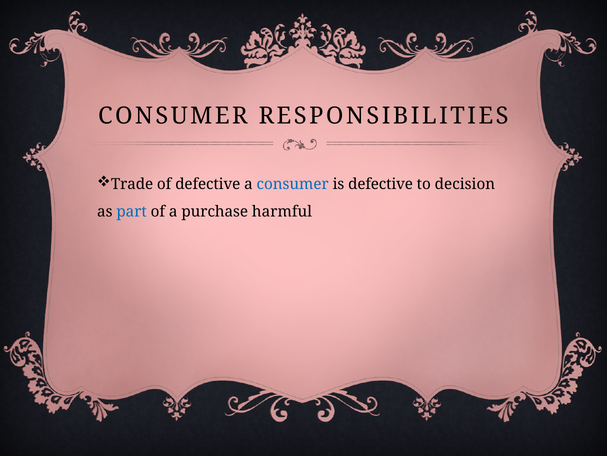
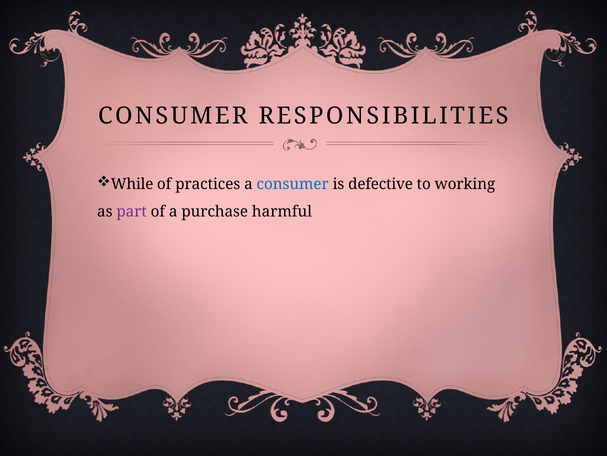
Trade: Trade -> While (132, 184)
of defective: defective -> practices (208, 184)
decision: decision -> working (465, 184)
part colour: blue -> purple (132, 211)
